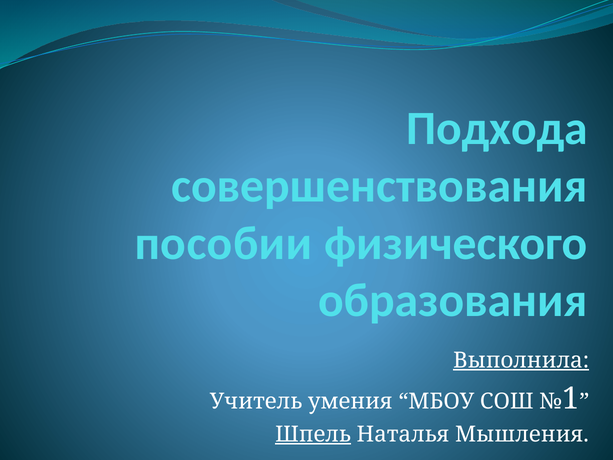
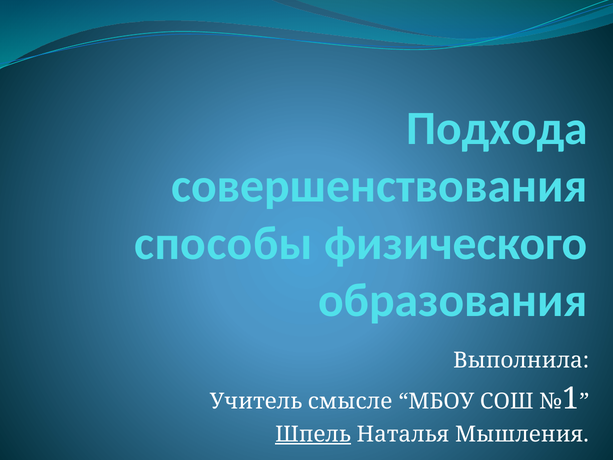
пособии: пособии -> способы (223, 243)
Выполнила underline: present -> none (521, 360)
умения: умения -> смысле (350, 401)
